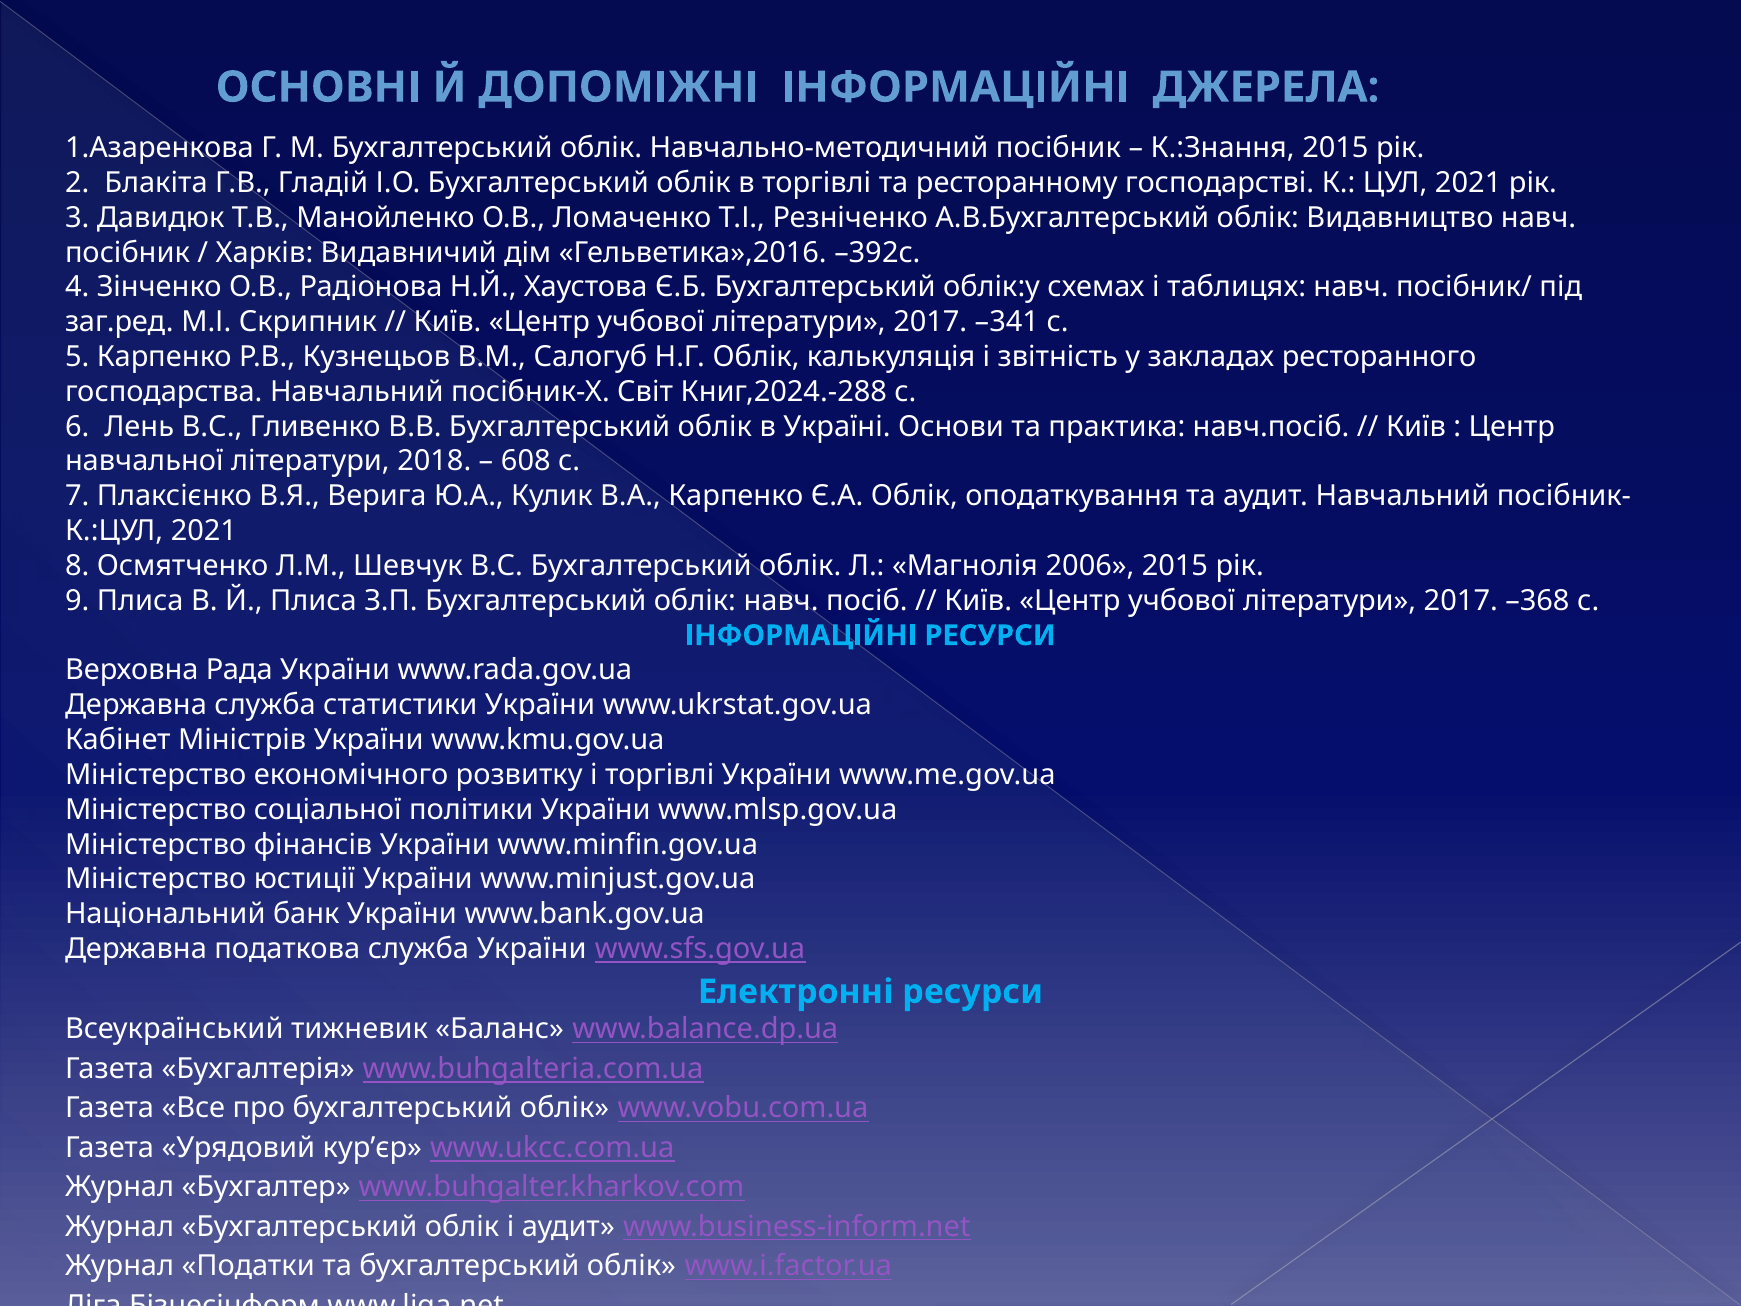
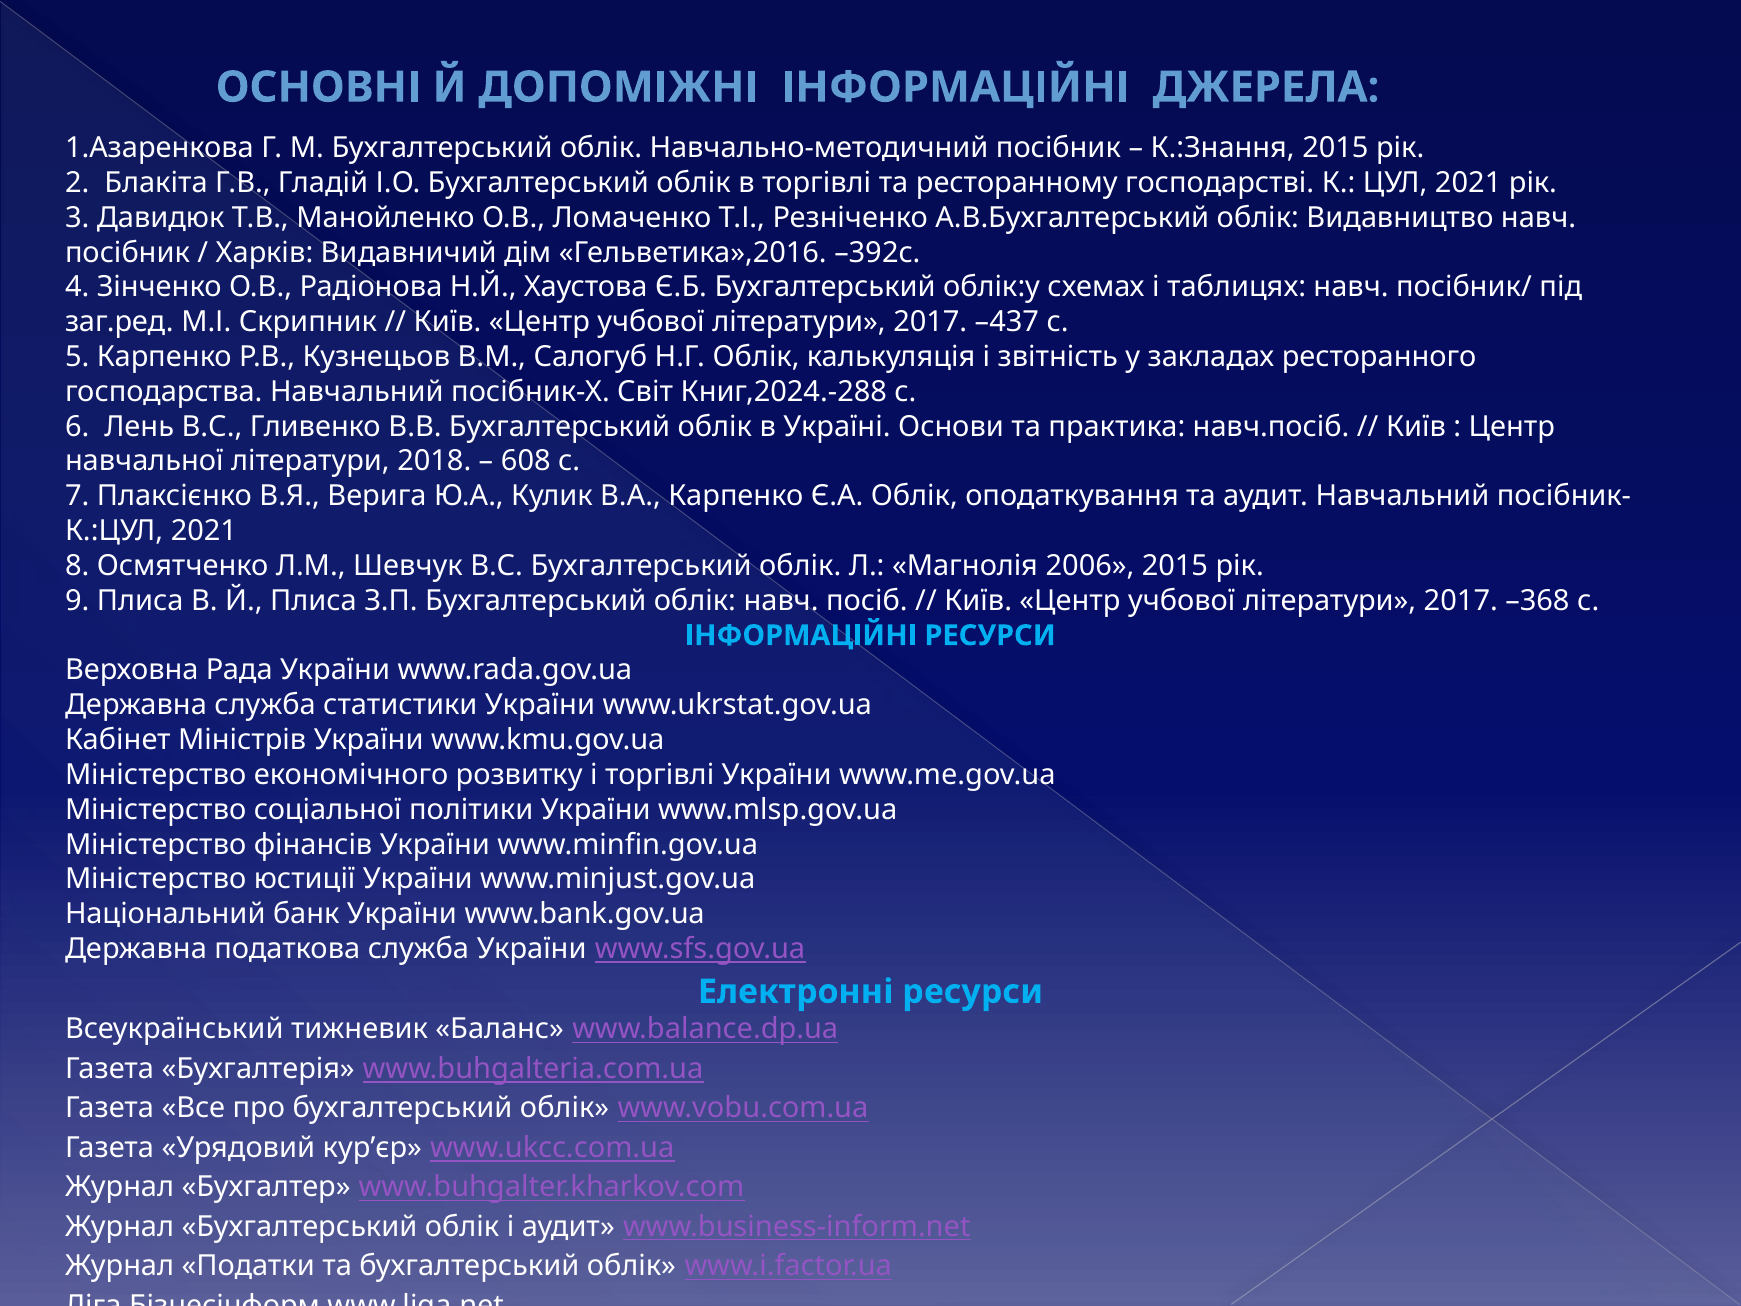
–341: –341 -> –437 (1007, 322)
